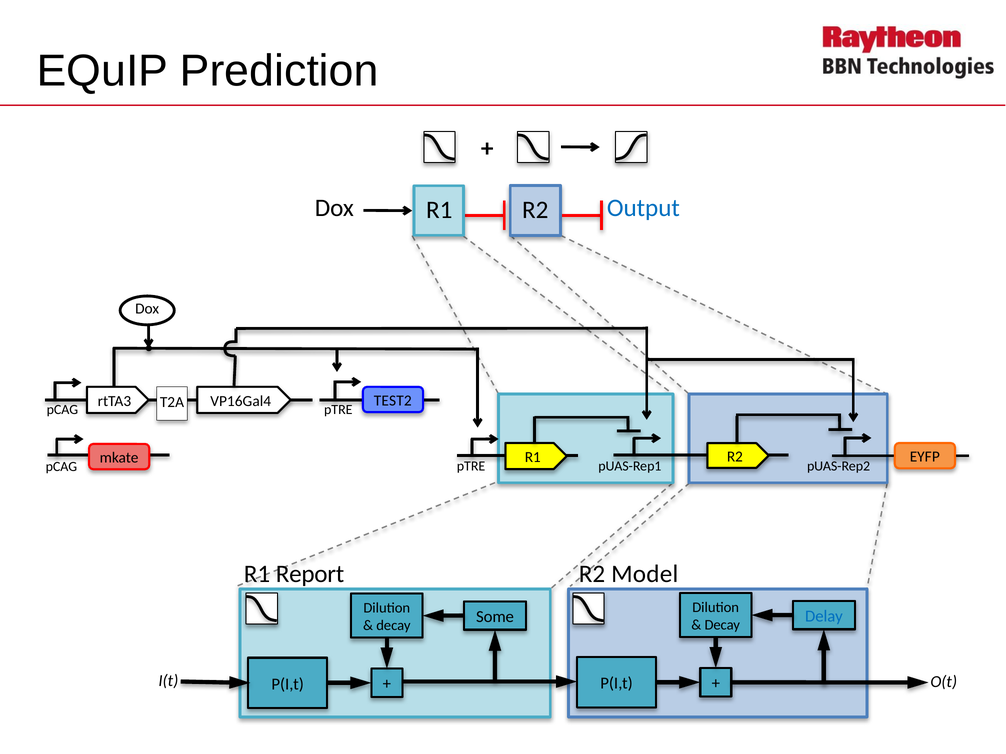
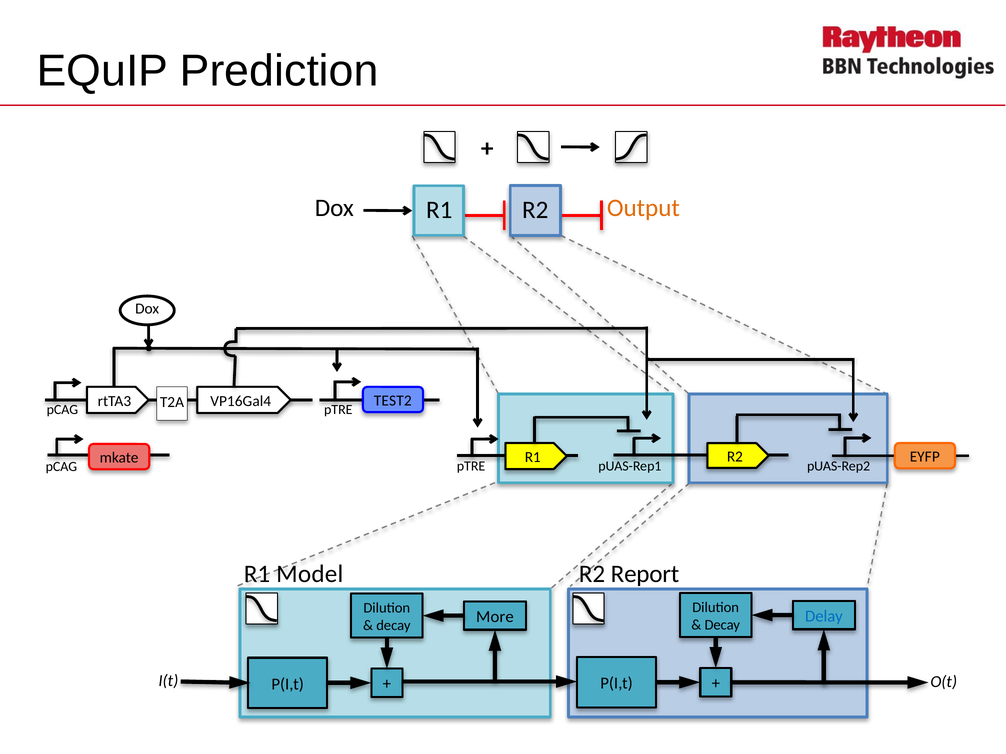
Output colour: blue -> orange (643, 208)
Report: Report -> Model (310, 575)
Model: Model -> Report (645, 575)
Some: Some -> More (495, 617)
